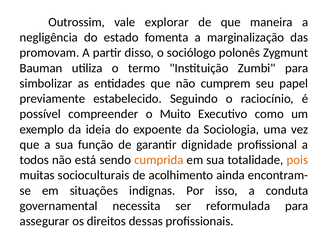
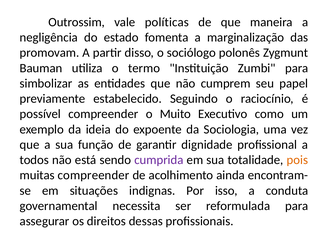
explorar: explorar -> políticas (167, 22)
cumprida colour: orange -> purple (159, 160)
muitas socioculturais: socioculturais -> compreender (94, 175)
